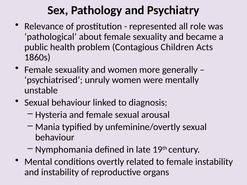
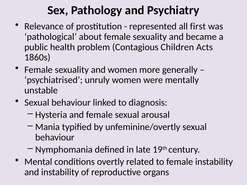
role: role -> first (198, 26)
